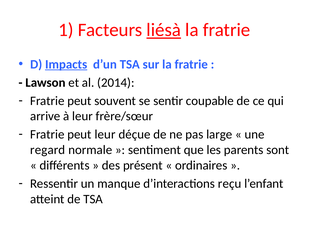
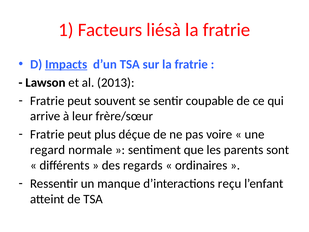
liésà underline: present -> none (164, 30)
2014: 2014 -> 2013 (116, 82)
peut leur: leur -> plus (105, 134)
large: large -> voire (219, 134)
présent: présent -> regards (143, 165)
